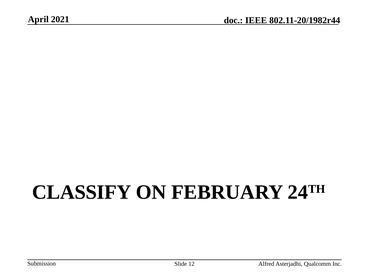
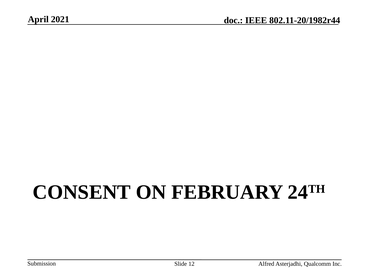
CLASSIFY: CLASSIFY -> CONSENT (82, 192)
